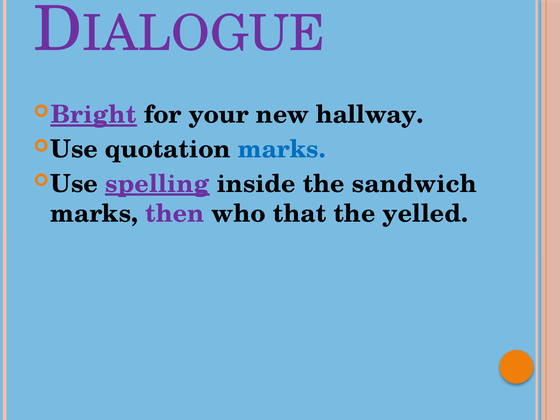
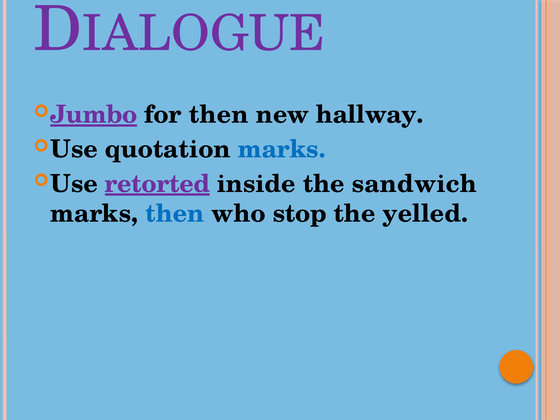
Bright: Bright -> Jumbo (94, 115)
for your: your -> then (219, 115)
spelling: spelling -> retorted (157, 184)
then colour: purple -> blue (175, 214)
that: that -> stop (300, 214)
